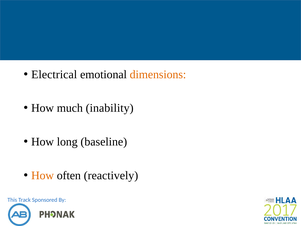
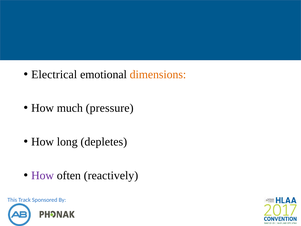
inability: inability -> pressure (110, 108)
baseline: baseline -> depletes (104, 142)
How colour: orange -> purple (43, 175)
